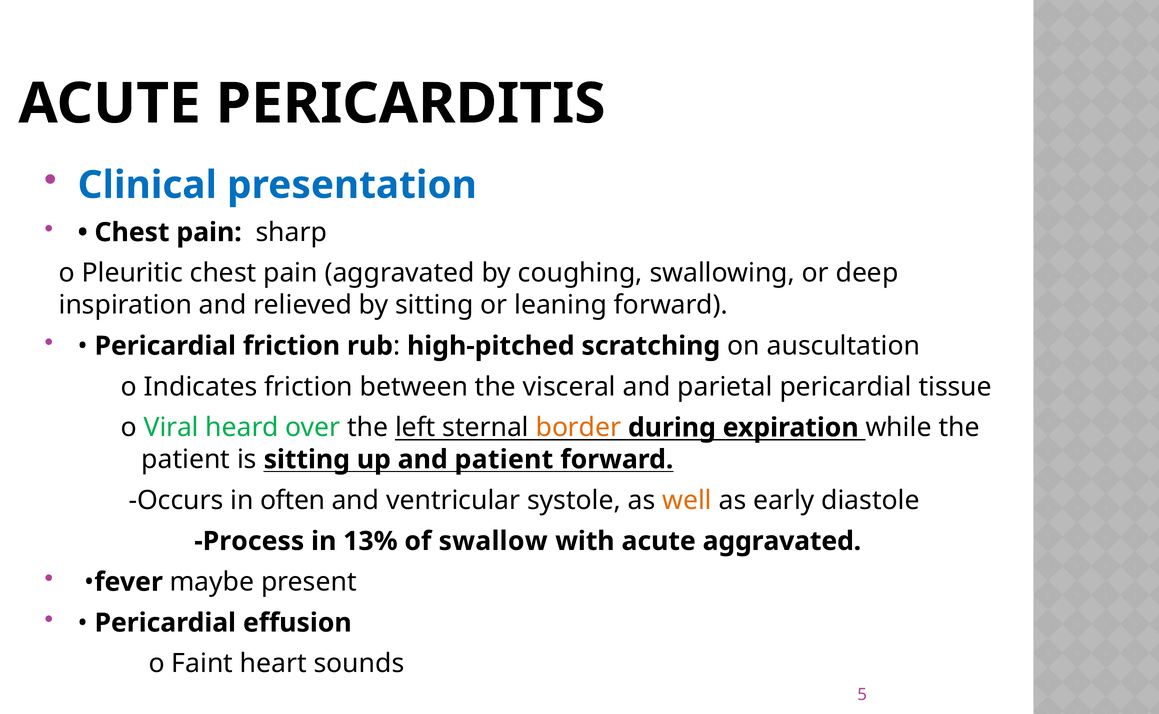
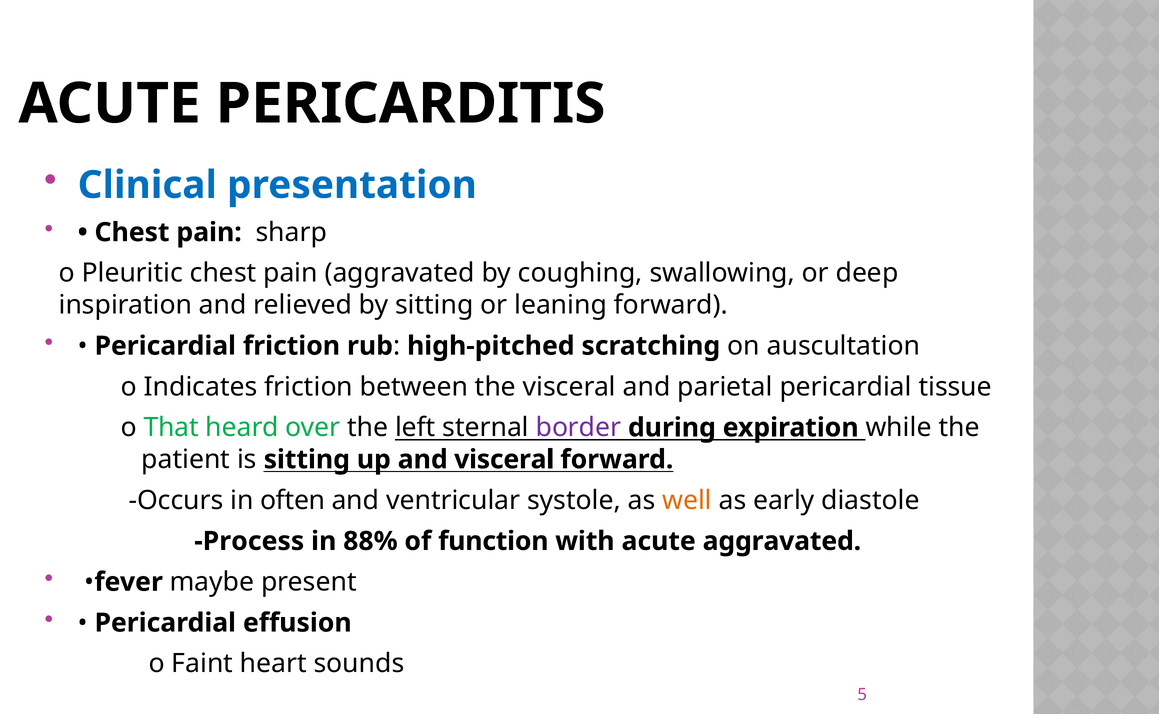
Viral: Viral -> That (171, 428)
border colour: orange -> purple (578, 428)
and patient: patient -> visceral (504, 460)
13%: 13% -> 88% (370, 542)
swallow: swallow -> function (493, 542)
